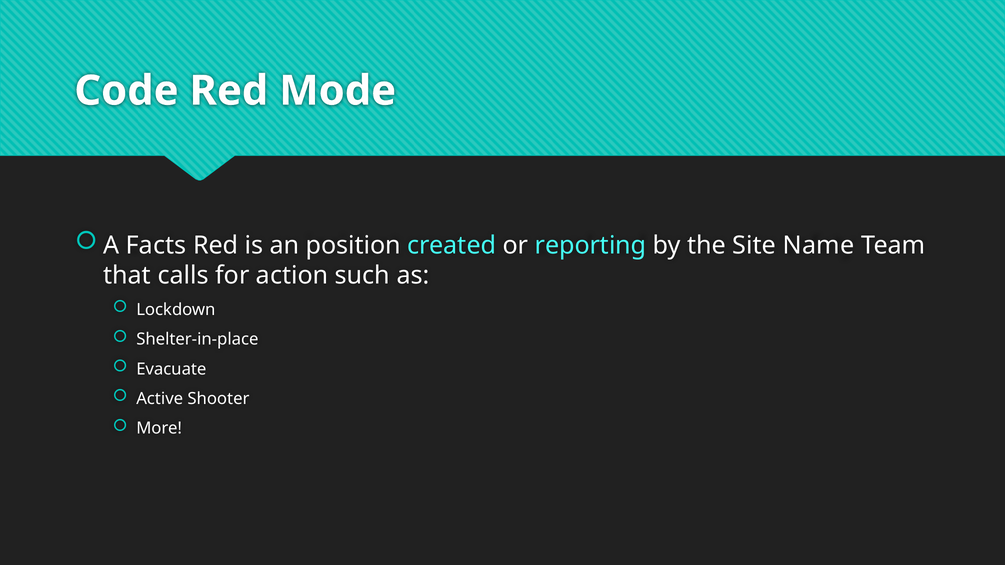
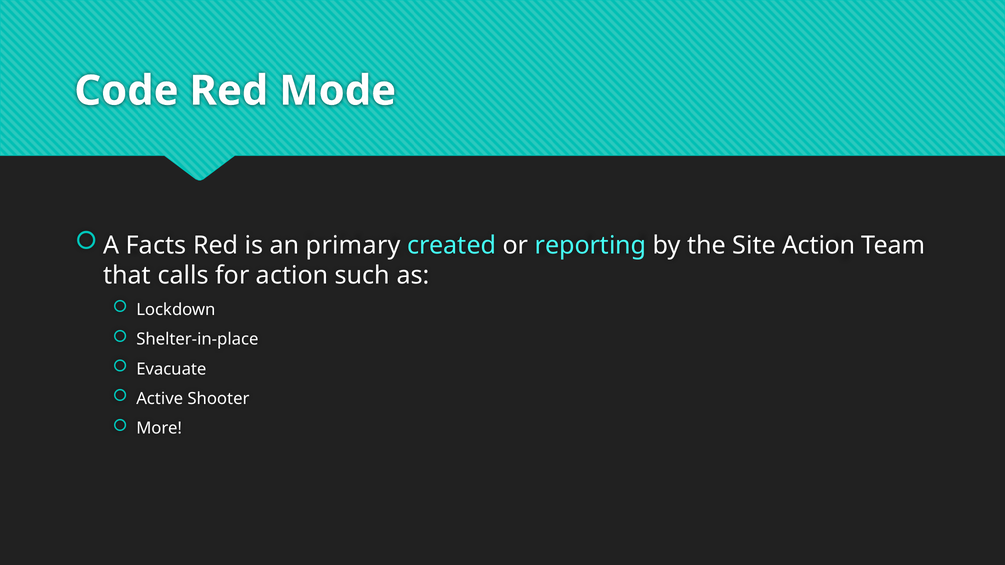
position: position -> primary (353, 245)
Site Name: Name -> Action (819, 245)
